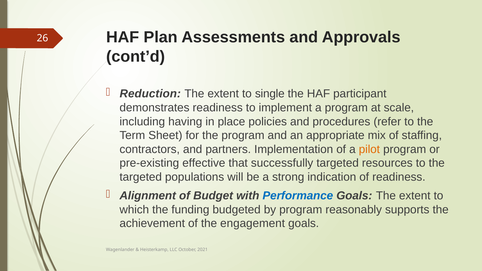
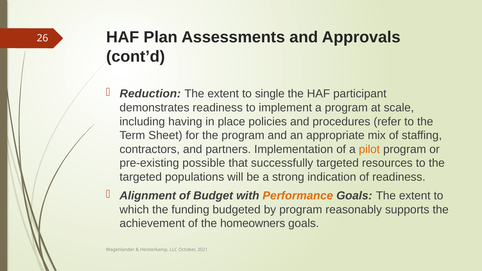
effective: effective -> possible (204, 163)
Performance colour: blue -> orange (298, 196)
engagement: engagement -> homeowners (253, 224)
